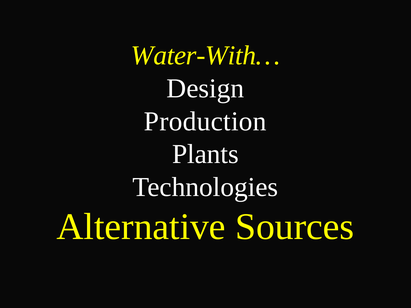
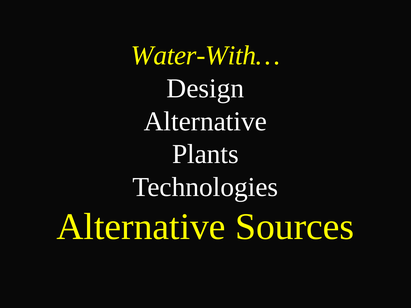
Production: Production -> Alternative (205, 121)
